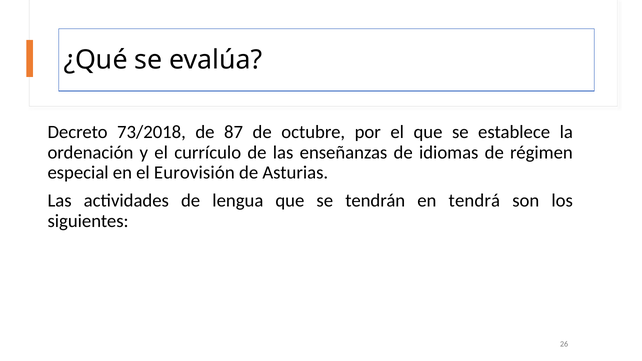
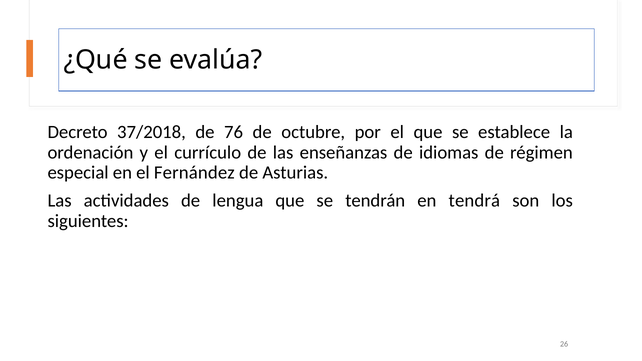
73/2018: 73/2018 -> 37/2018 (151, 132)
87: 87 -> 76 (234, 132)
Eurovisión: Eurovisión -> Fernández (194, 173)
